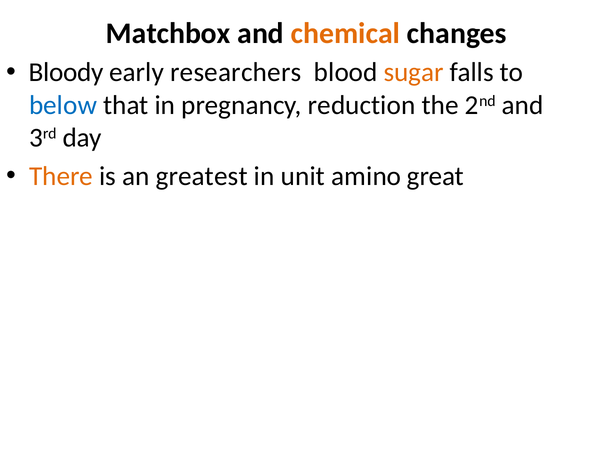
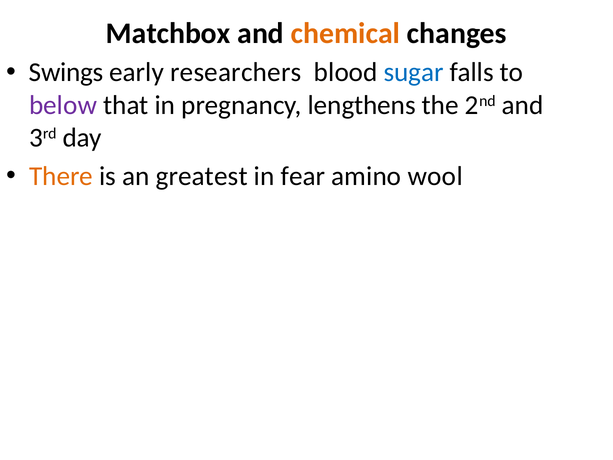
Bloody: Bloody -> Swings (66, 72)
sugar colour: orange -> blue (414, 72)
below colour: blue -> purple (63, 105)
reduction: reduction -> lengthens (362, 105)
unit: unit -> fear (303, 176)
great: great -> wool (435, 176)
